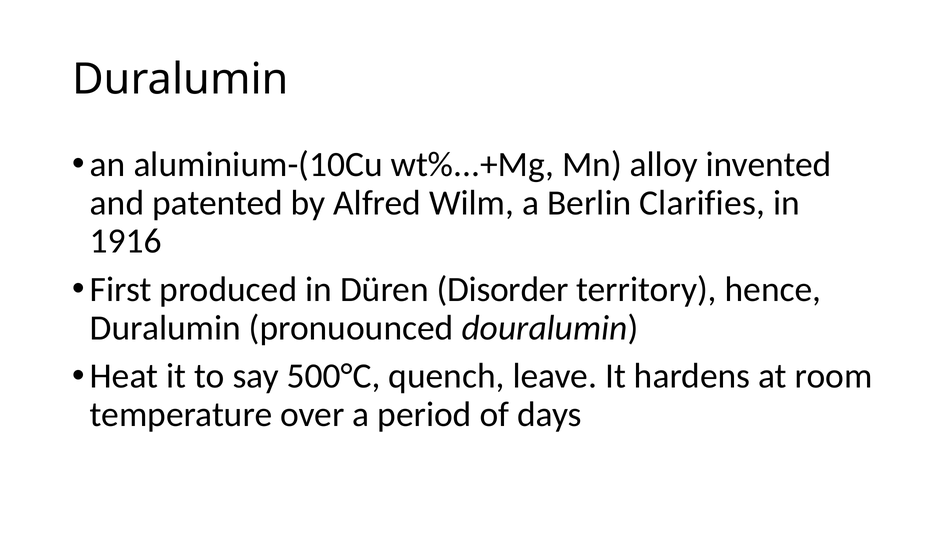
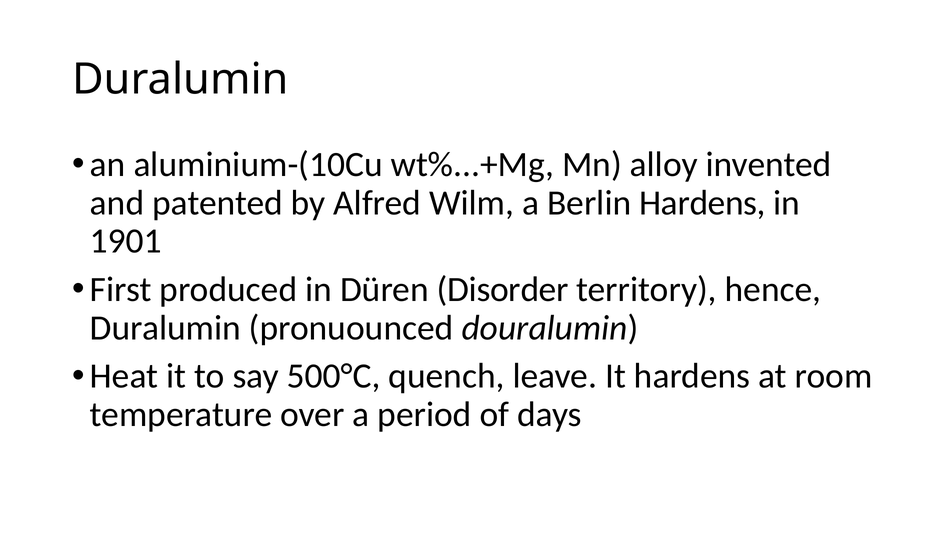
Berlin Clarifies: Clarifies -> Hardens (702, 203)
1916: 1916 -> 1901 (126, 241)
